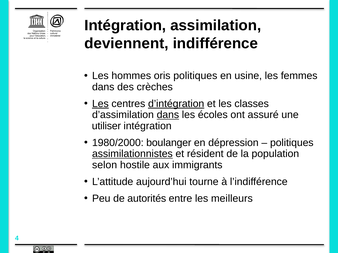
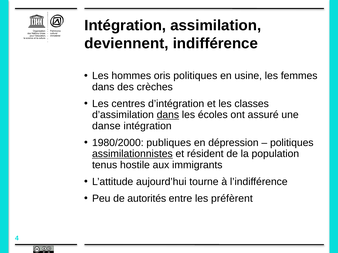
Les underline: present -> none (100, 104)
d’intégration underline: present -> none (176, 104)
utiliser: utiliser -> danse (106, 126)
boulanger: boulanger -> publiques (169, 143)
selon: selon -> tenus (105, 165)
meilleurs: meilleurs -> préfèrent (232, 199)
